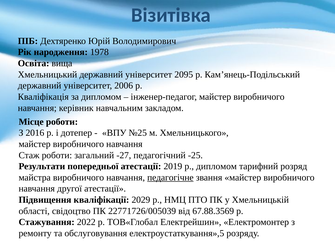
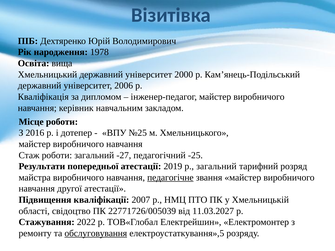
2095: 2095 -> 2000 (184, 75)
р дипломом: дипломом -> загальний (216, 167)
2029: 2029 -> 2007 (141, 200)
67.88.3569: 67.88.3569 -> 11.03.2027 (213, 211)
обслуговування underline: none -> present (96, 234)
